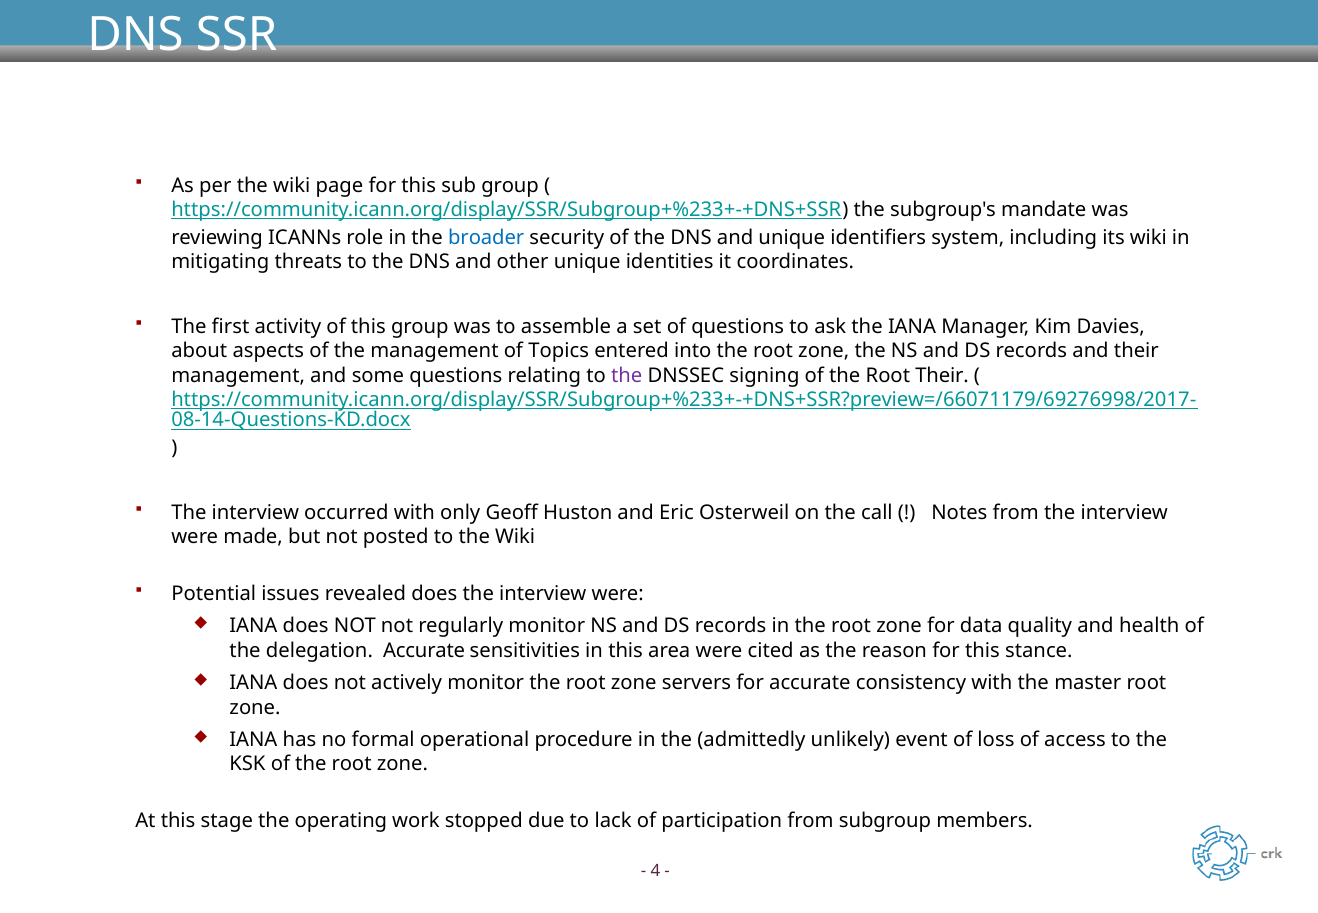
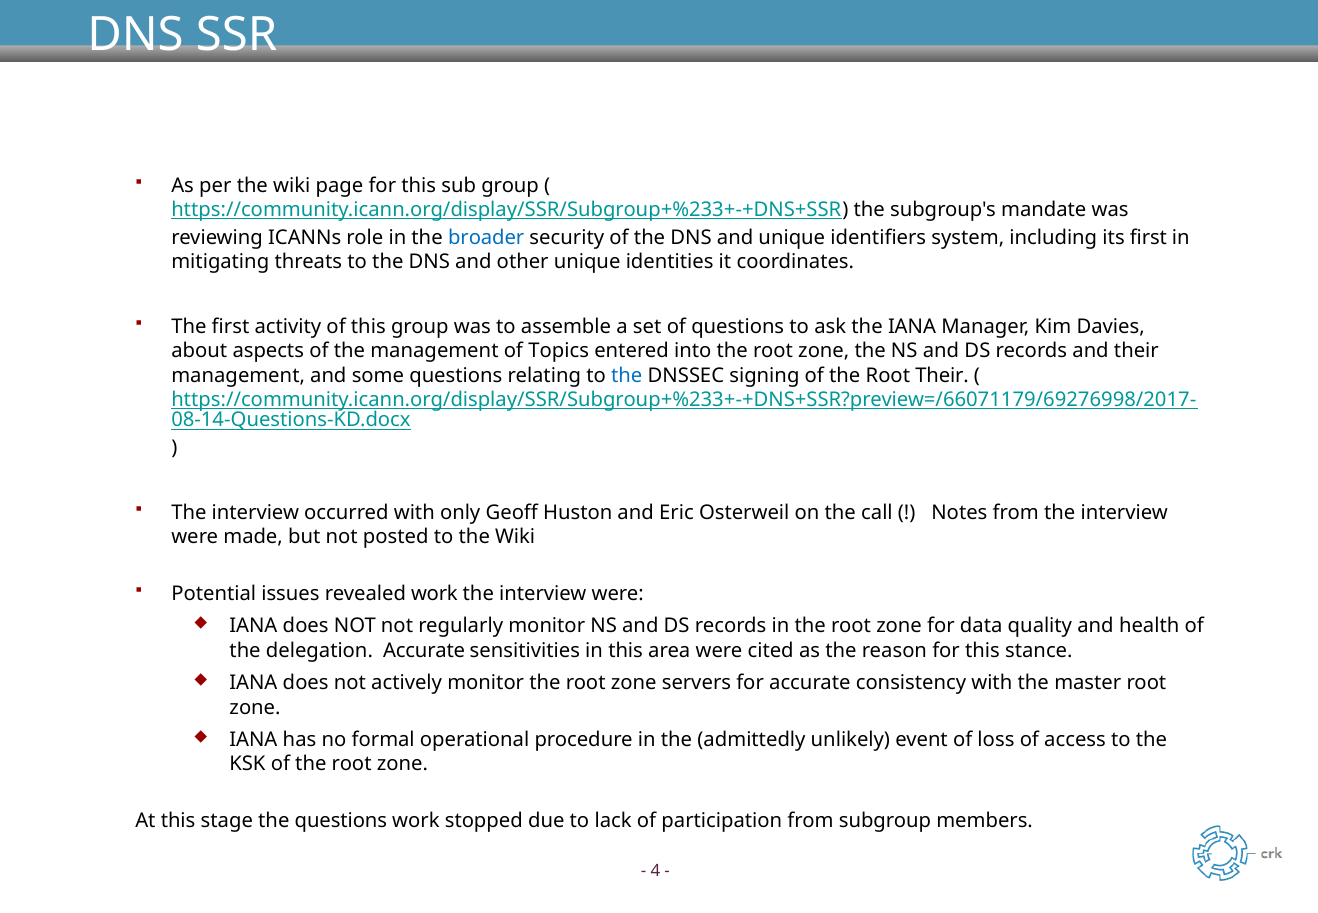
its wiki: wiki -> first (1148, 237)
the colour: purple -> blue (627, 375)
revealed does: does -> work (434, 593)
the operating: operating -> questions (341, 821)
